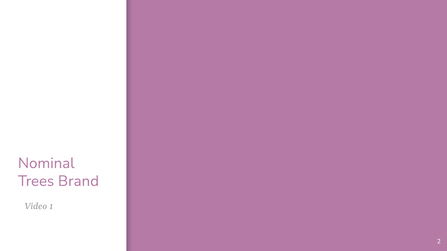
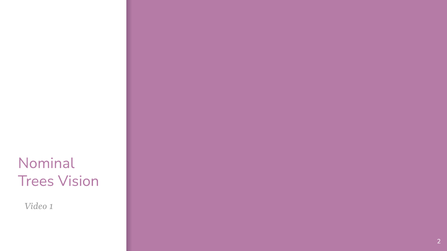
Brand: Brand -> Vision (79, 181)
